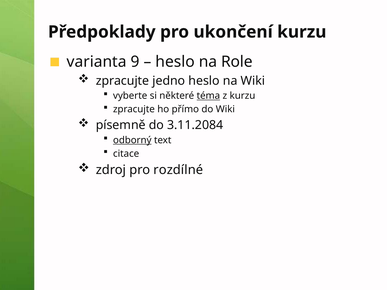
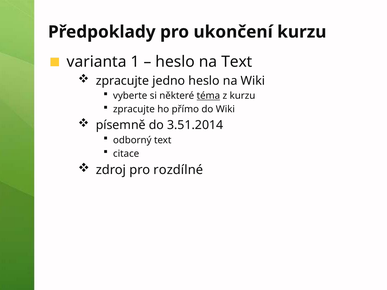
9: 9 -> 1 (135, 62)
na Role: Role -> Text (237, 62)
3.11.2084: 3.11.2084 -> 3.51.2014 (195, 125)
odborný underline: present -> none (132, 140)
